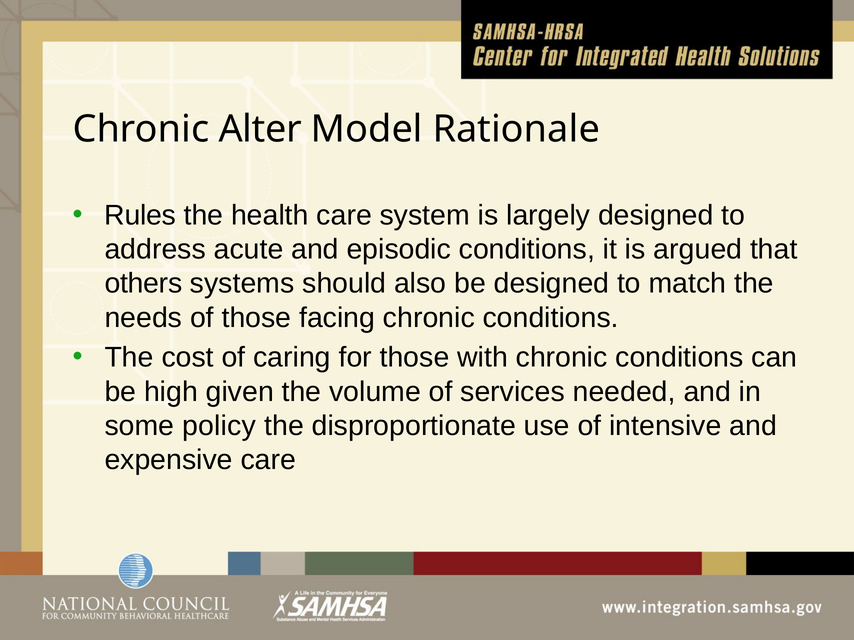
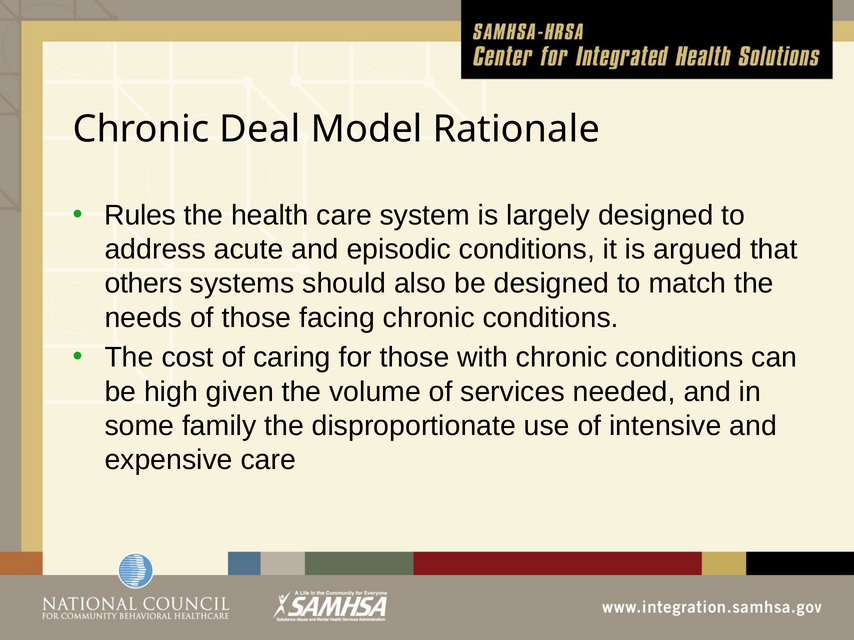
Alter: Alter -> Deal (260, 129)
policy: policy -> family (219, 426)
